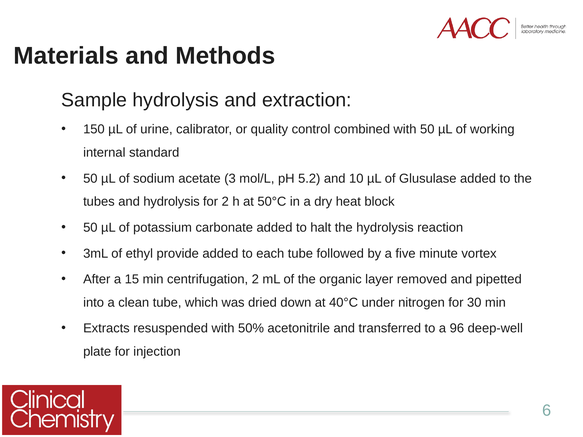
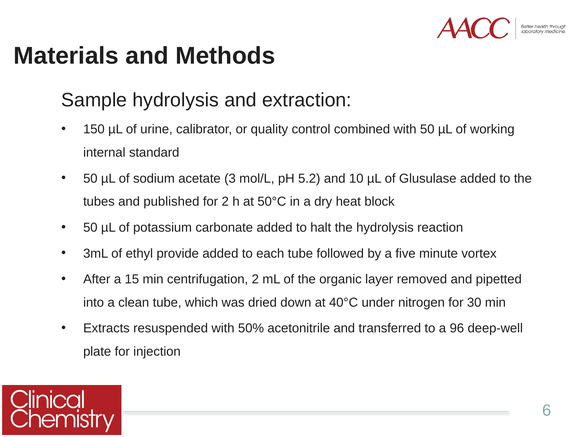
and hydrolysis: hydrolysis -> published (171, 202)
